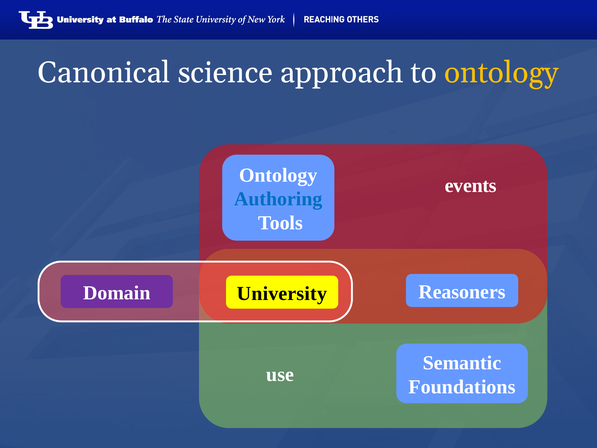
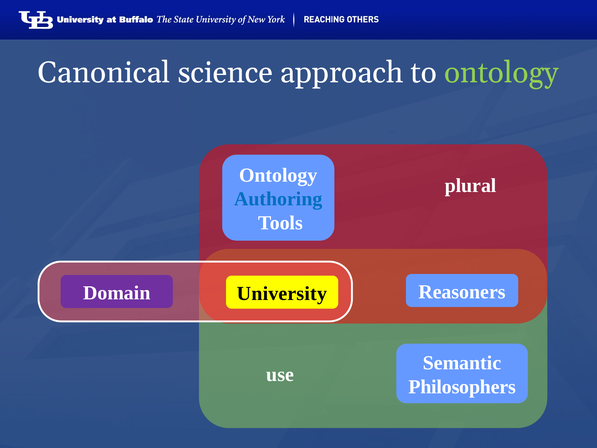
ontology colour: yellow -> light green (501, 73)
events: events -> plural (471, 185)
Foundations: Foundations -> Philosophers (462, 387)
